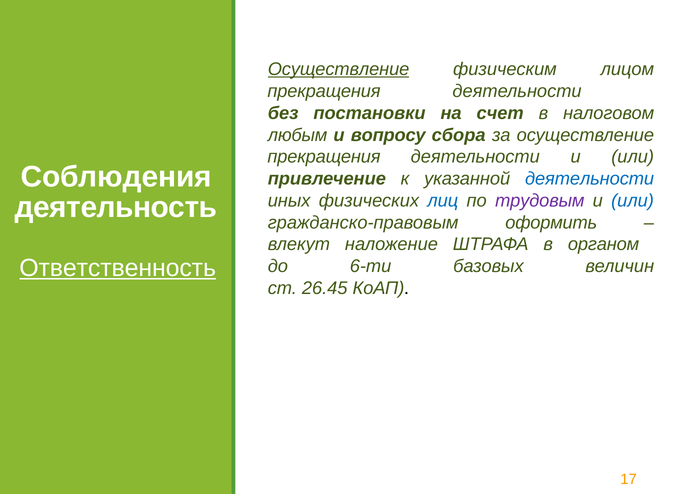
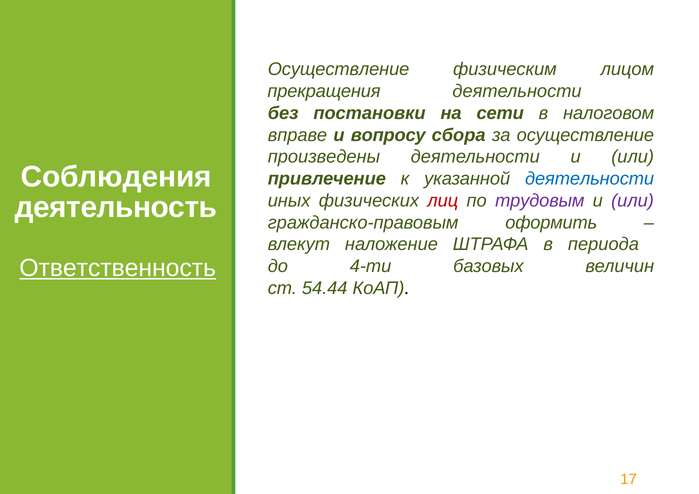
Осуществление underline: present -> none (339, 69)
счет: счет -> сети (500, 113)
любым: любым -> вправе (297, 135)
прекращения: прекращения -> произведены (324, 157)
лиц colour: blue -> red (443, 201)
или colour: blue -> purple (633, 201)
органом: органом -> периода (603, 245)
6-ти: 6-ти -> 4-ти (371, 267)
26.45: 26.45 -> 54.44 (325, 288)
